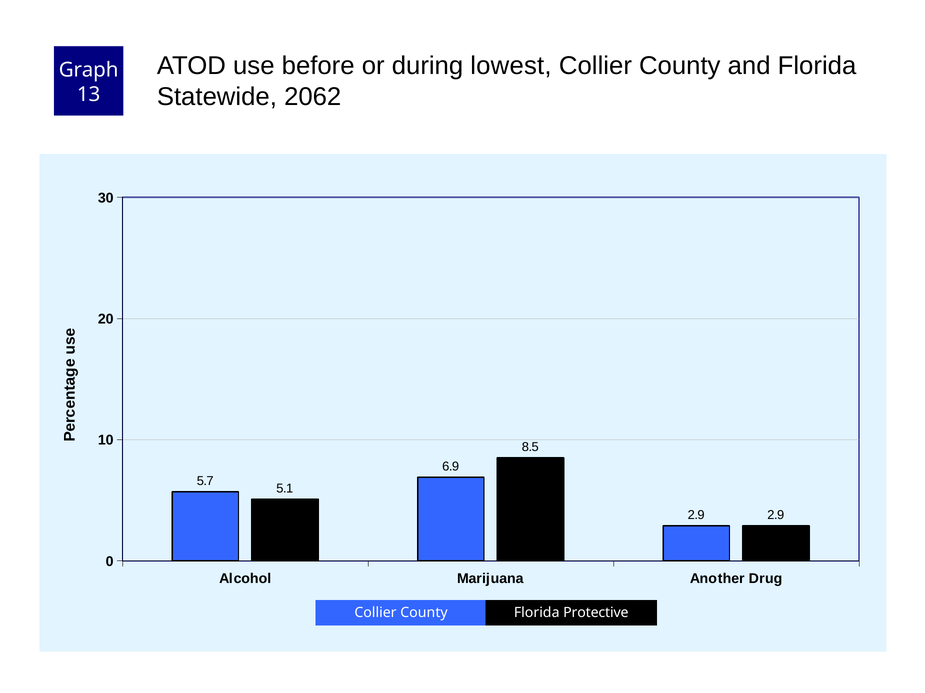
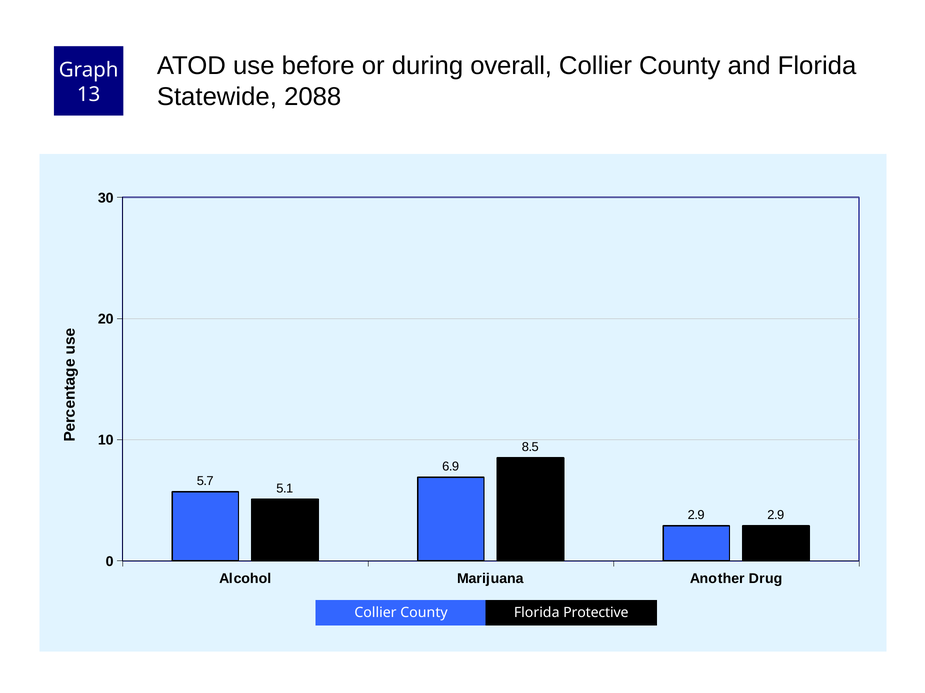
lowest: lowest -> overall (511, 66)
2062: 2062 -> 2088 (313, 97)
